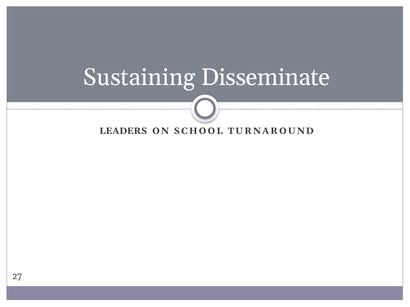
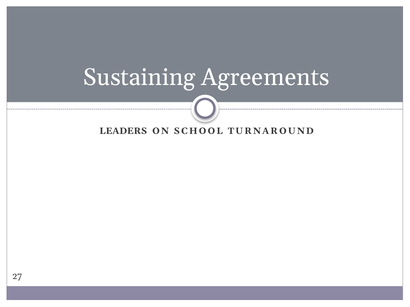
Disseminate: Disseminate -> Agreements (265, 78)
